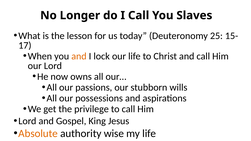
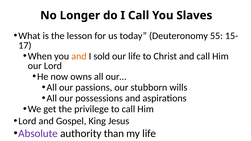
25: 25 -> 55 (216, 36)
lock: lock -> sold (102, 56)
Absolute colour: orange -> purple (38, 134)
wise: wise -> than (114, 134)
